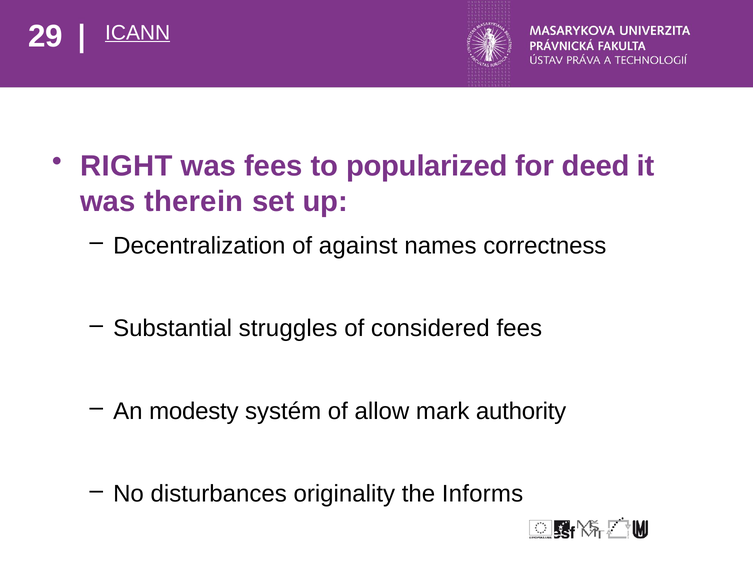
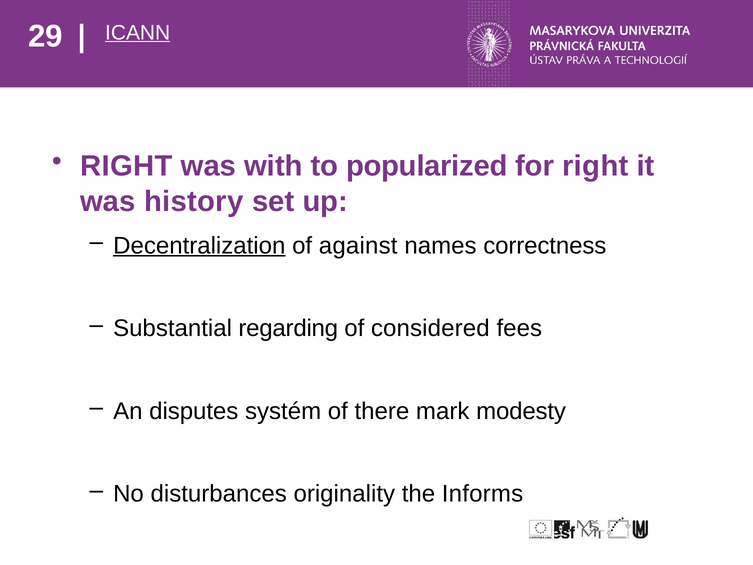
was fees: fees -> with (273, 166)
for deed: deed -> right (595, 166)
therein: therein -> history (194, 201)
Decentralization underline: none -> present (199, 245)
struggles: struggles -> regarding (288, 328)
modesty: modesty -> disputes (194, 411)
allow: allow -> there (382, 411)
authority: authority -> modesty (521, 411)
